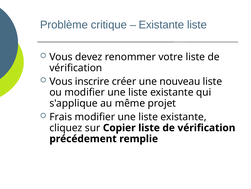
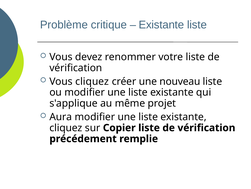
Vous inscrire: inscrire -> cliquez (92, 81)
Frais: Frais -> Aura (61, 116)
